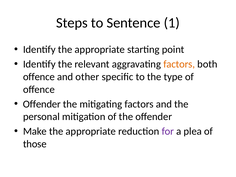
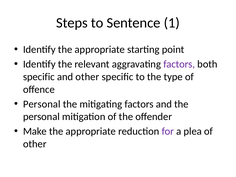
factors colour: orange -> purple (179, 64)
offence: offence -> specific (39, 77)
Offender: Offender -> Personal (42, 104)
those: those -> other (35, 144)
